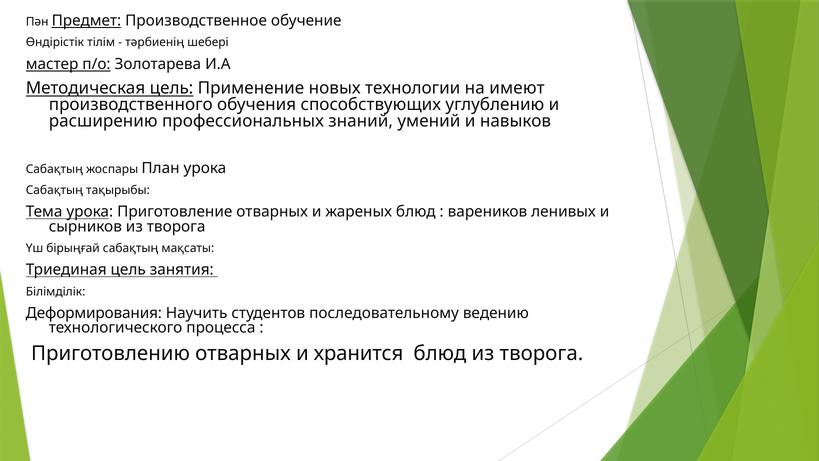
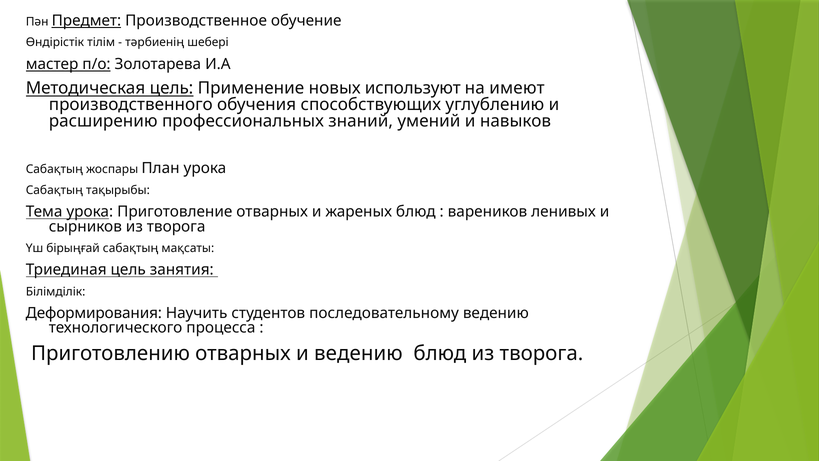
технологии: технологии -> используют (413, 88)
и хранится: хранится -> ведению (358, 353)
